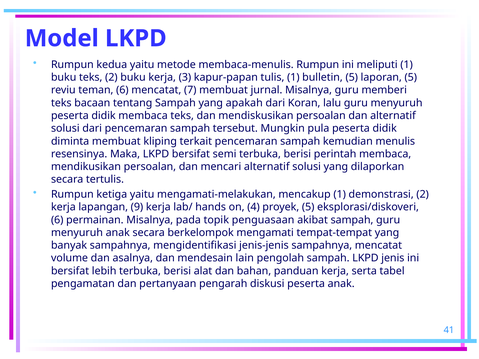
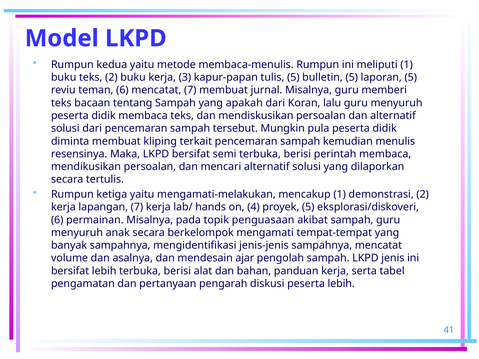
tulis 1: 1 -> 5 (293, 77)
lapangan 9: 9 -> 7 (137, 207)
lain: lain -> ajar (245, 258)
peserta anak: anak -> lebih (341, 284)
